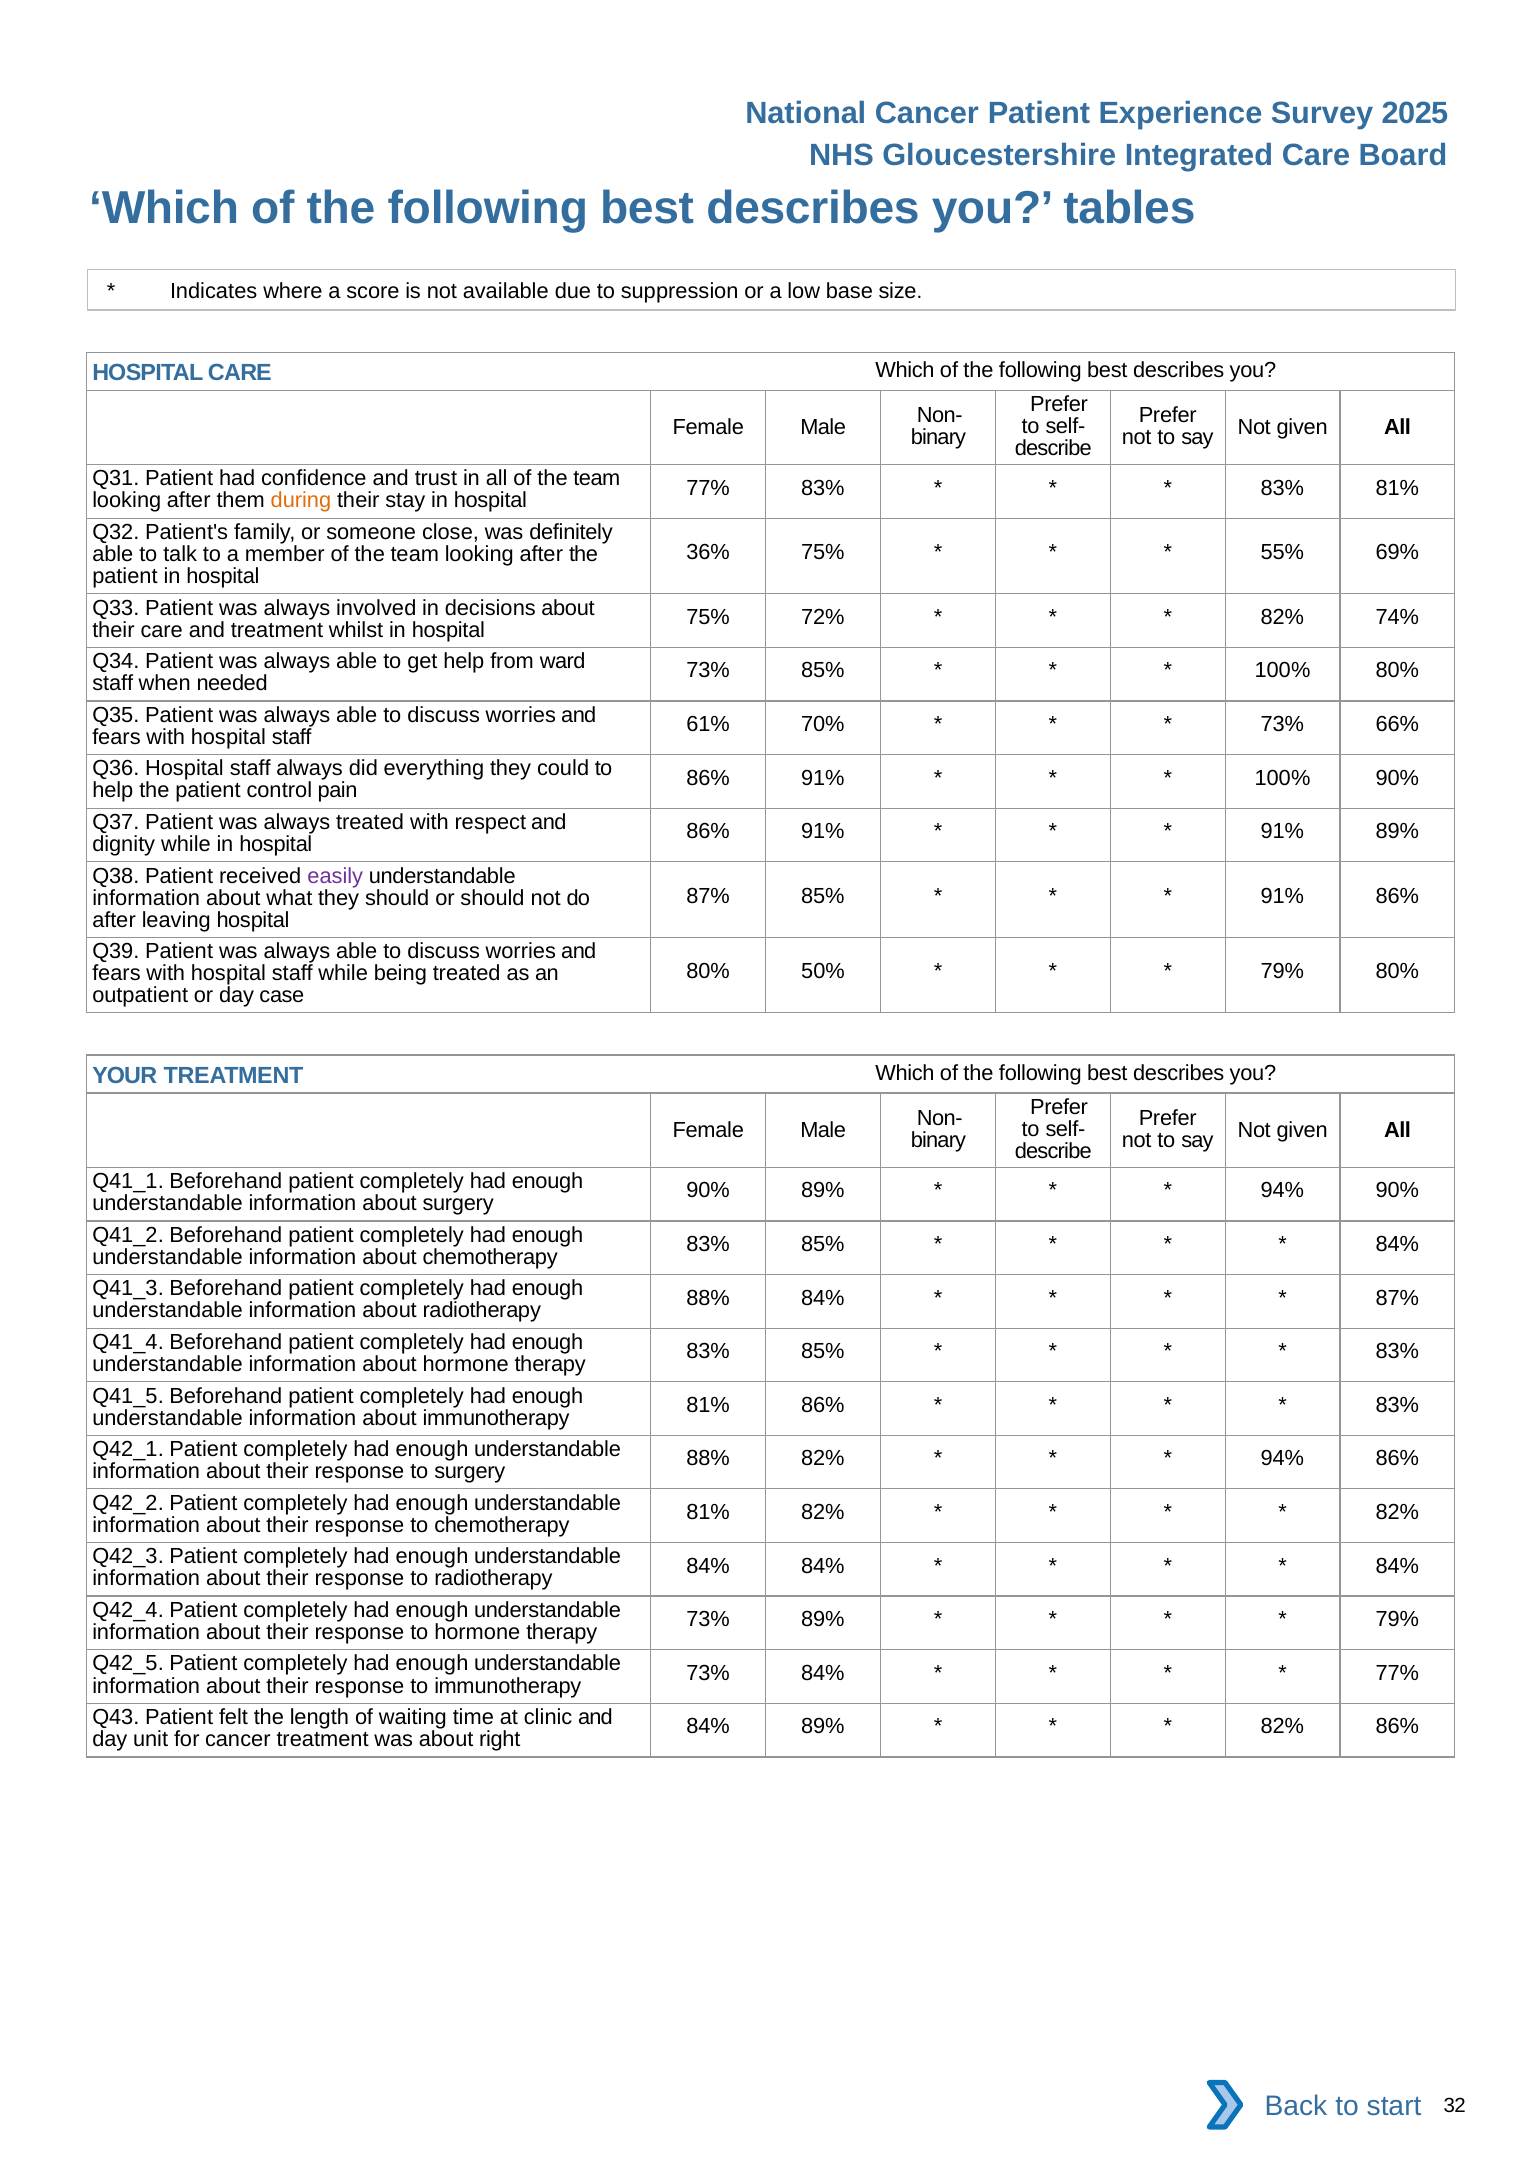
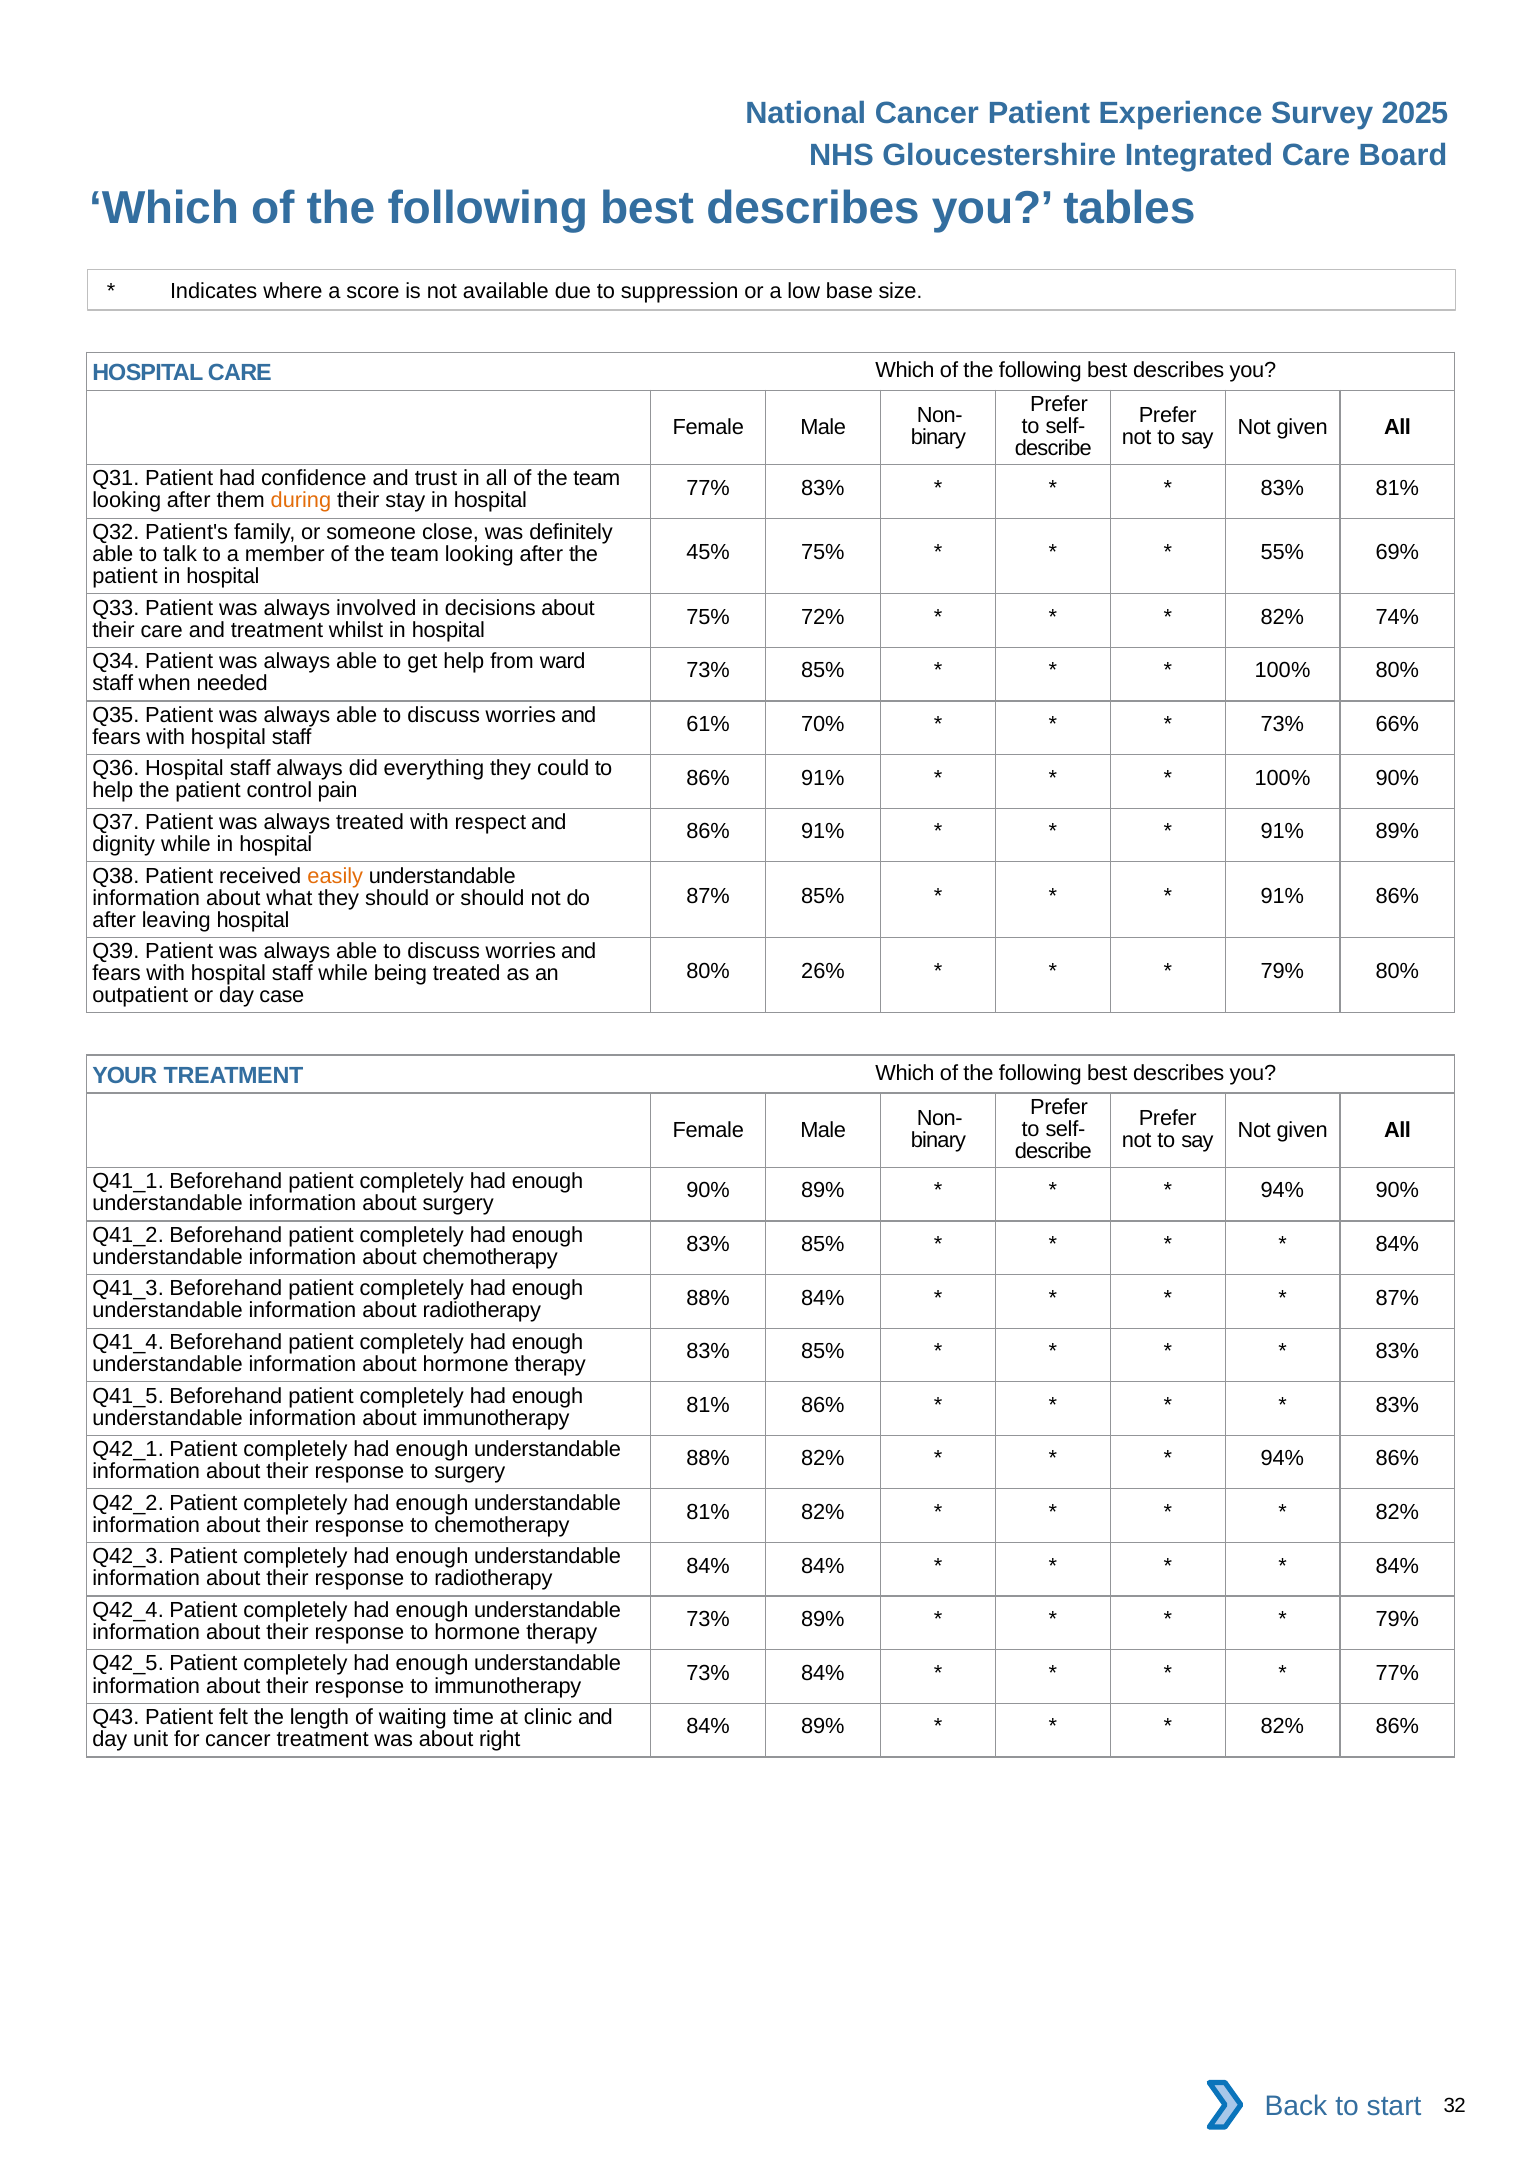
36%: 36% -> 45% (708, 552)
easily colour: purple -> orange (335, 876)
50%: 50% -> 26% (823, 972)
